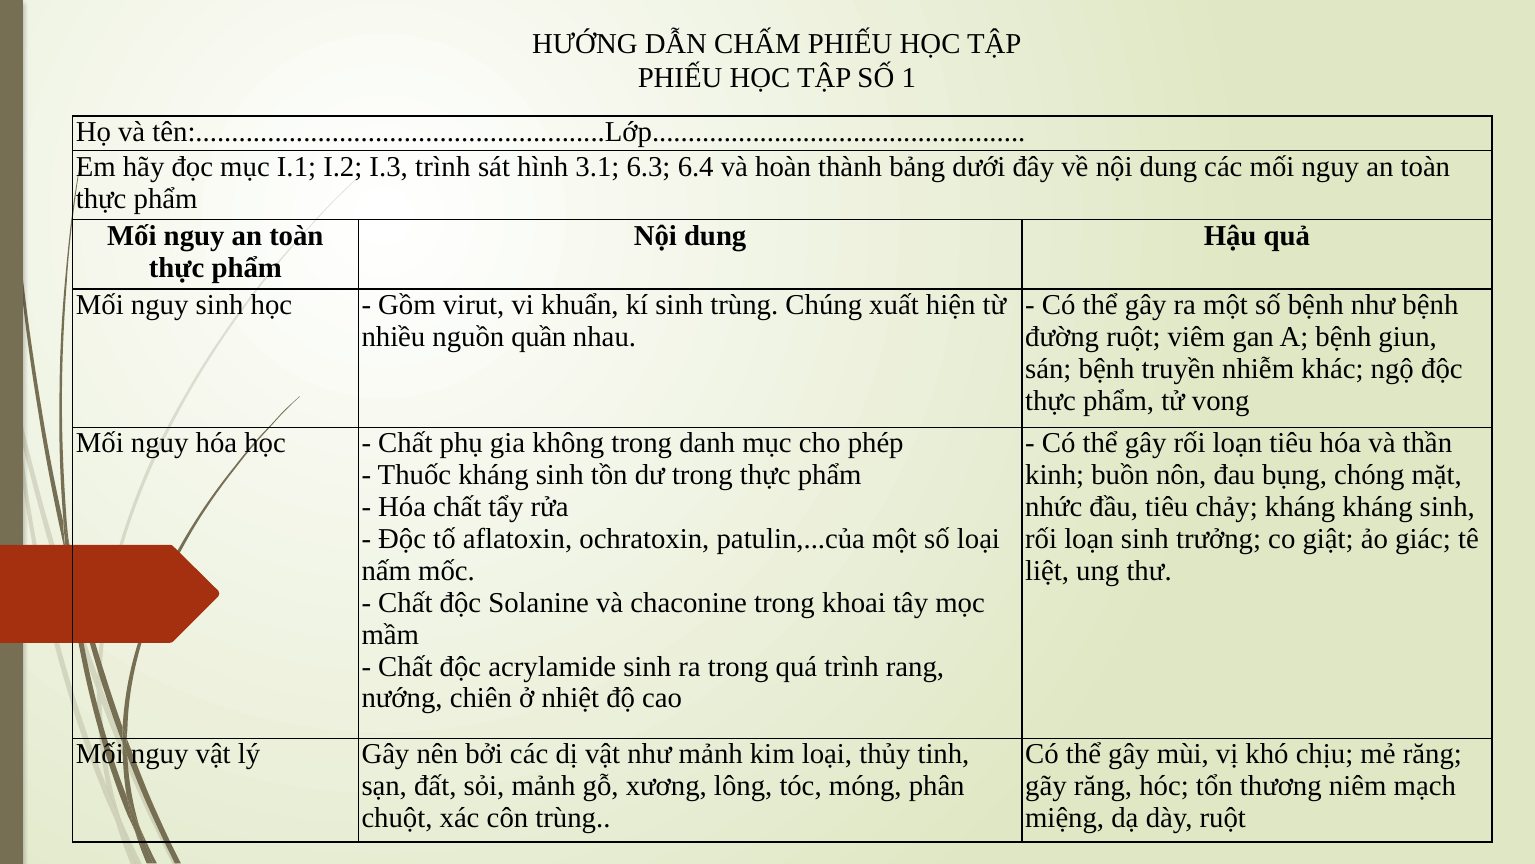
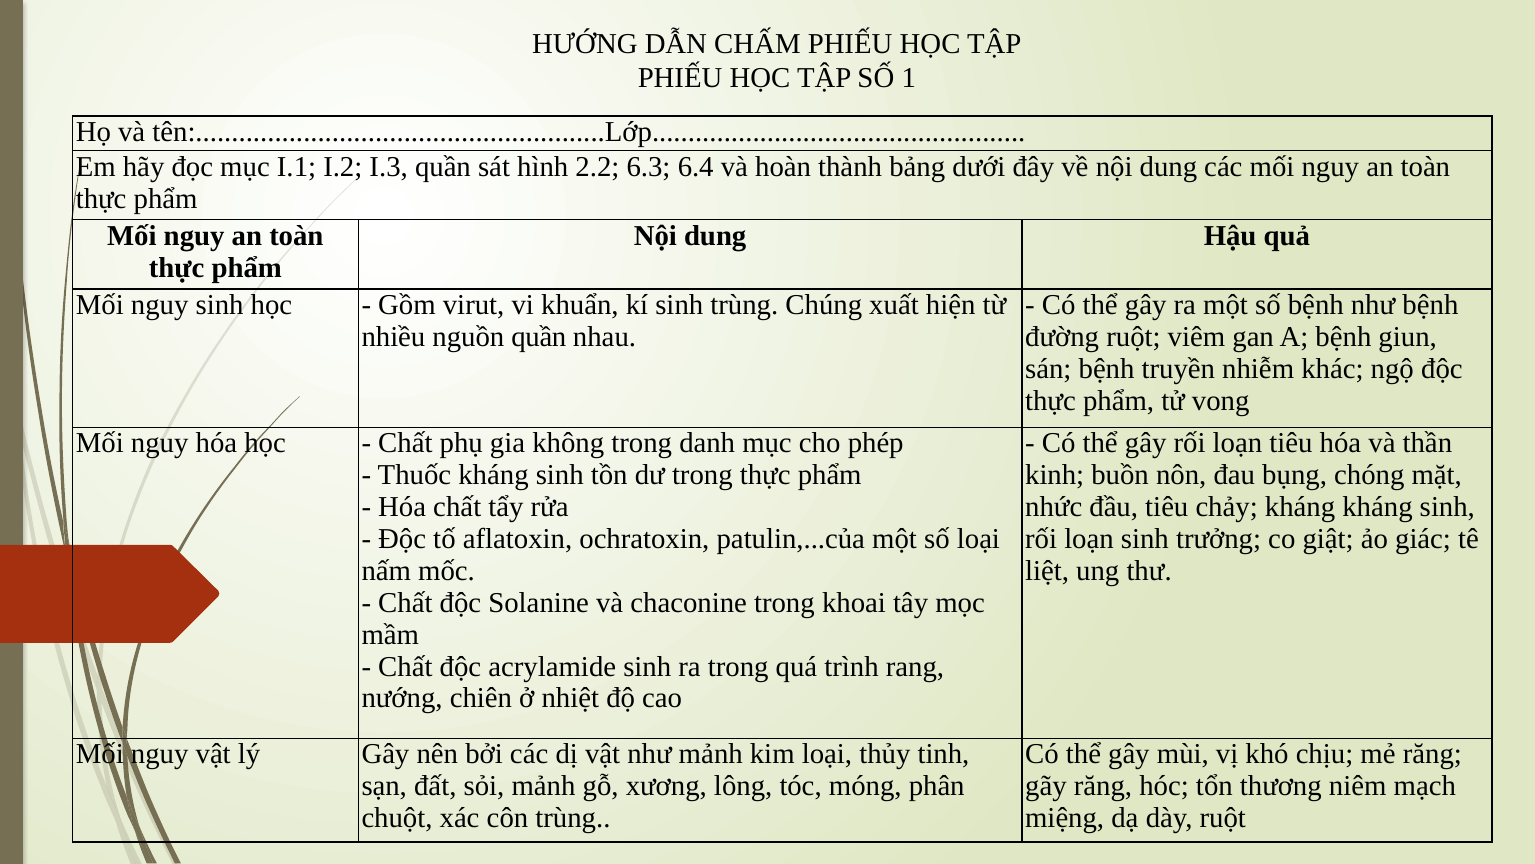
I.3 trình: trình -> quần (443, 167)
3.1: 3.1 -> 2.2 (597, 167)
